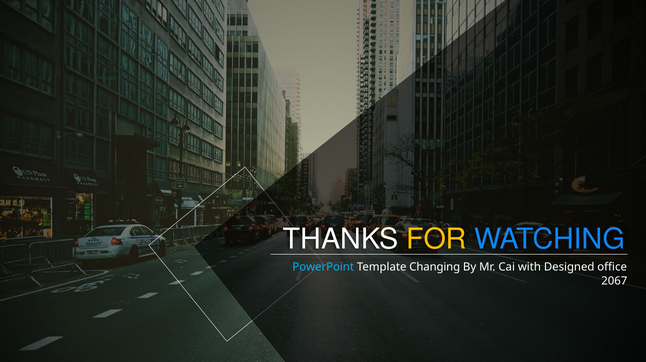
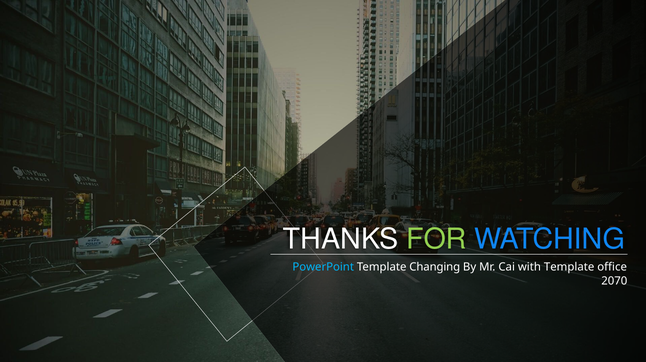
FOR colour: yellow -> light green (436, 239)
with Designed: Designed -> Template (569, 267)
2067: 2067 -> 2070 (614, 281)
